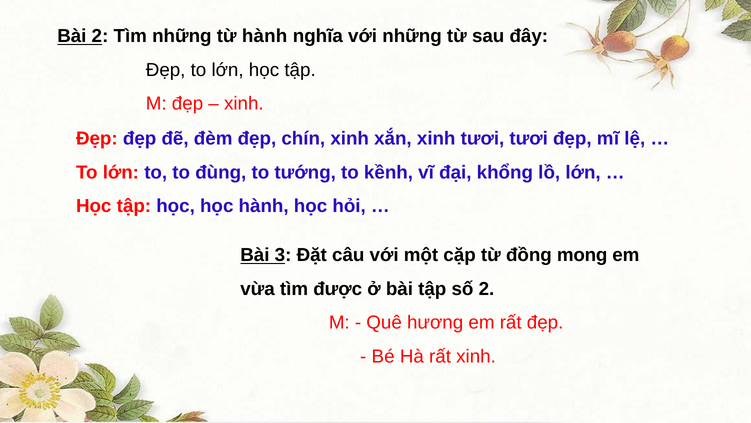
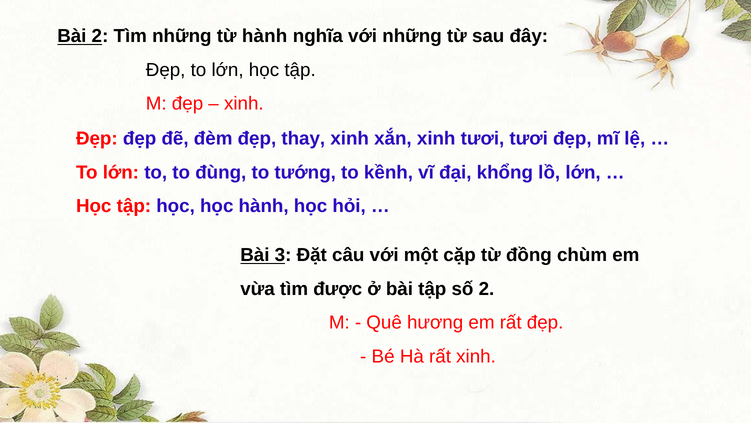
chín: chín -> thay (303, 138)
mong: mong -> chùm (582, 255)
